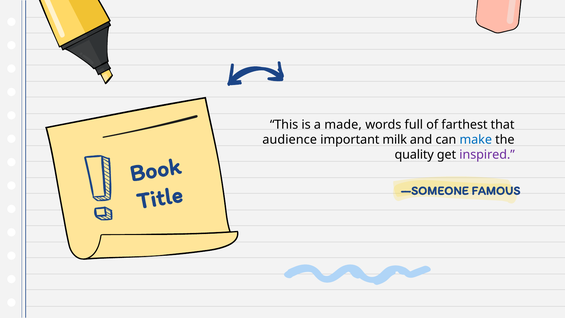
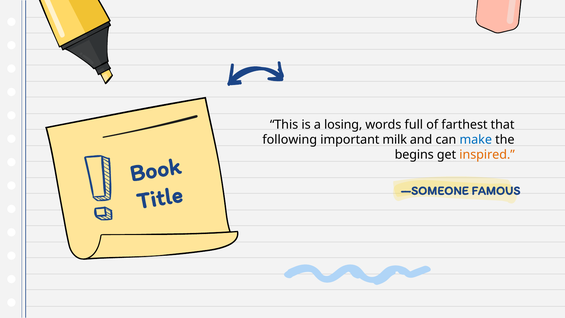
made: made -> losing (343, 124)
audience: audience -> following (290, 140)
quality: quality -> begins (414, 155)
inspired colour: purple -> orange (487, 155)
